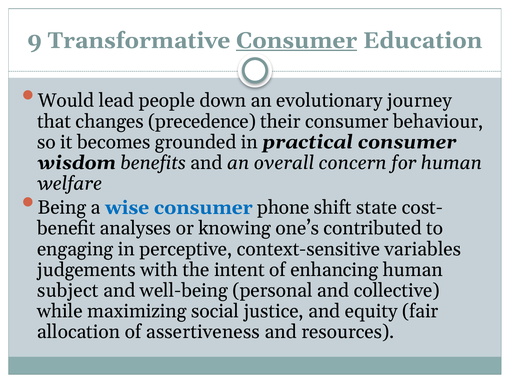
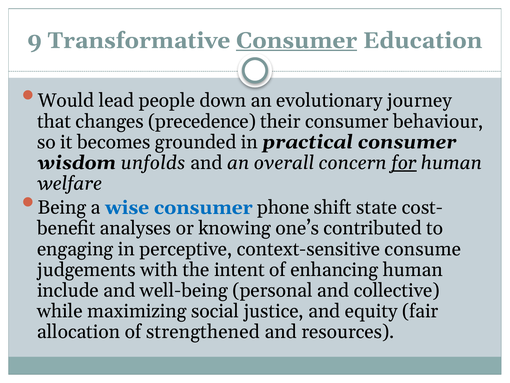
benefits: benefits -> unfolds (153, 163)
for underline: none -> present (404, 163)
variables: variables -> consume (423, 249)
subject: subject -> include (68, 290)
assertiveness: assertiveness -> strengthened (203, 331)
